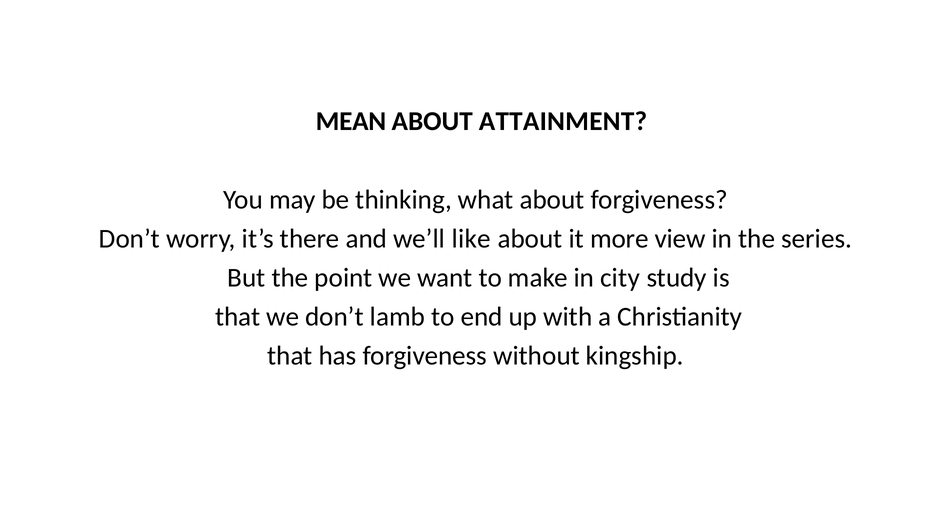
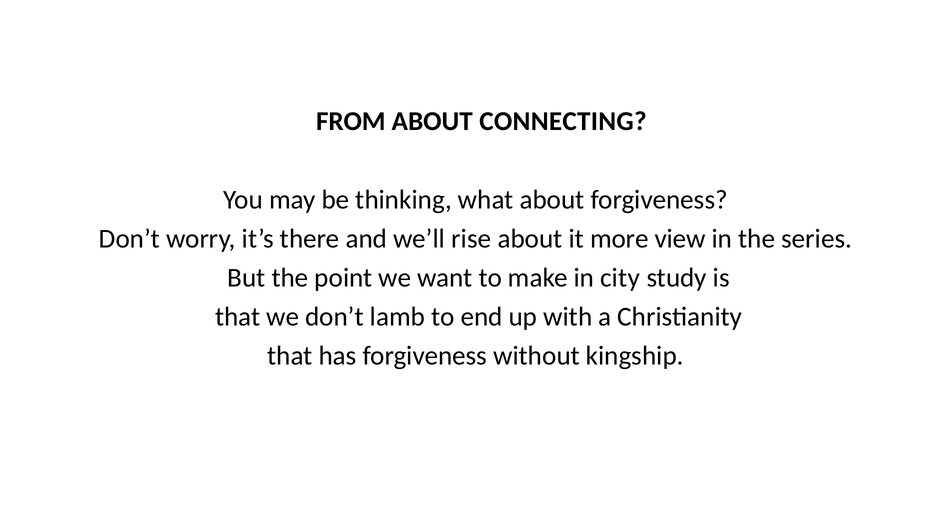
MEAN: MEAN -> FROM (351, 121)
ATTAINMENT: ATTAINMENT -> CONNECTING (563, 121)
like: like -> rise (471, 239)
